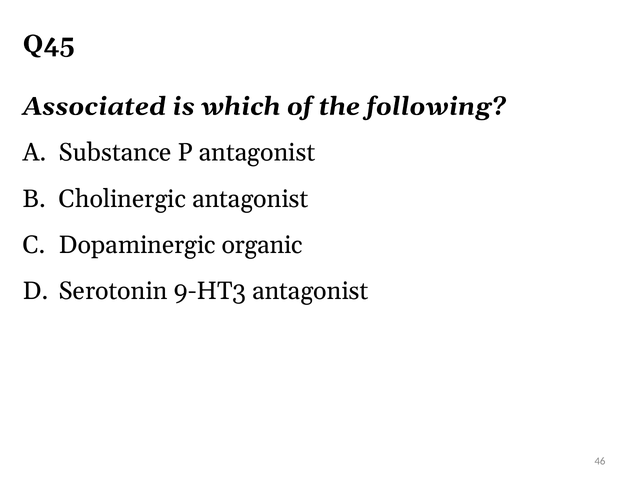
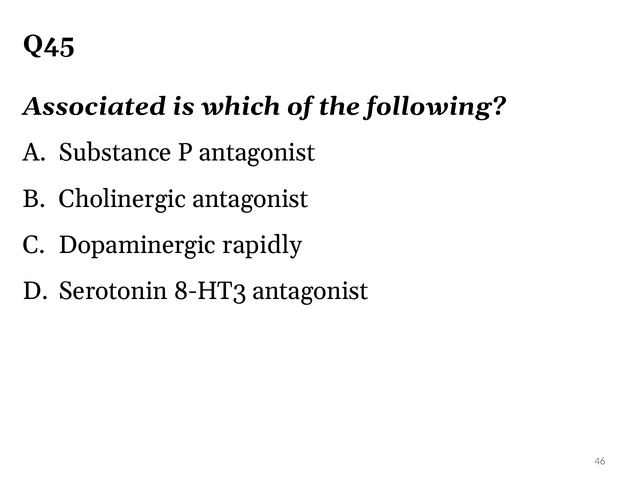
organic: organic -> rapidly (262, 245)
9-HT3: 9-HT3 -> 8-HT3 (210, 291)
